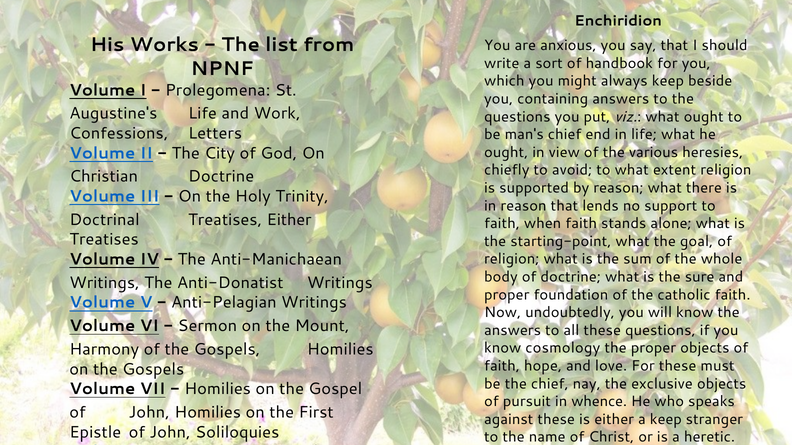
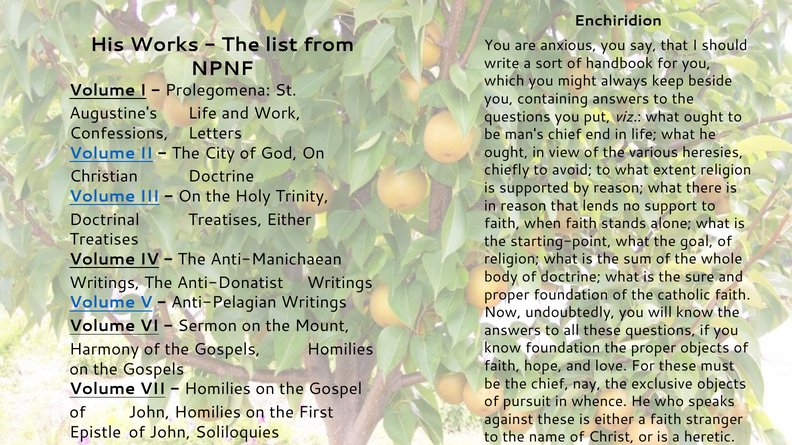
know cosmology: cosmology -> foundation (563, 348)
a keep: keep -> faith (666, 420)
